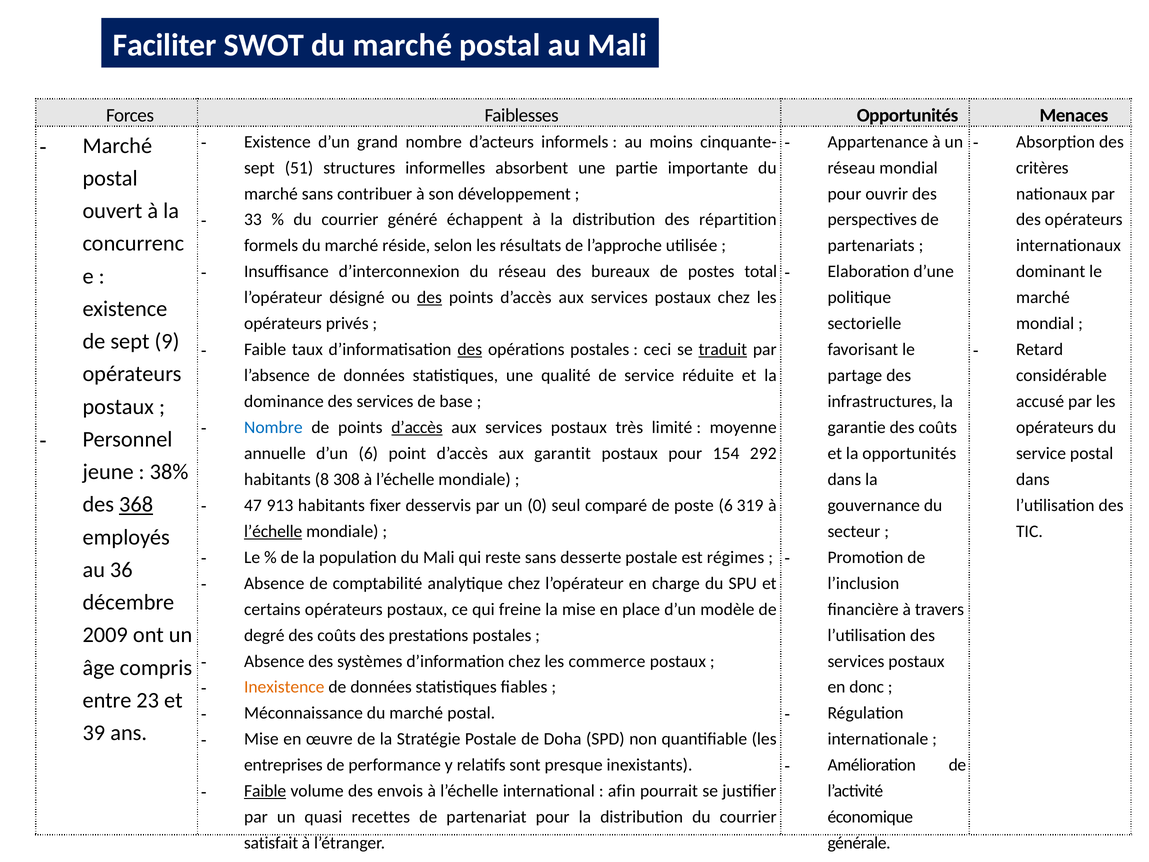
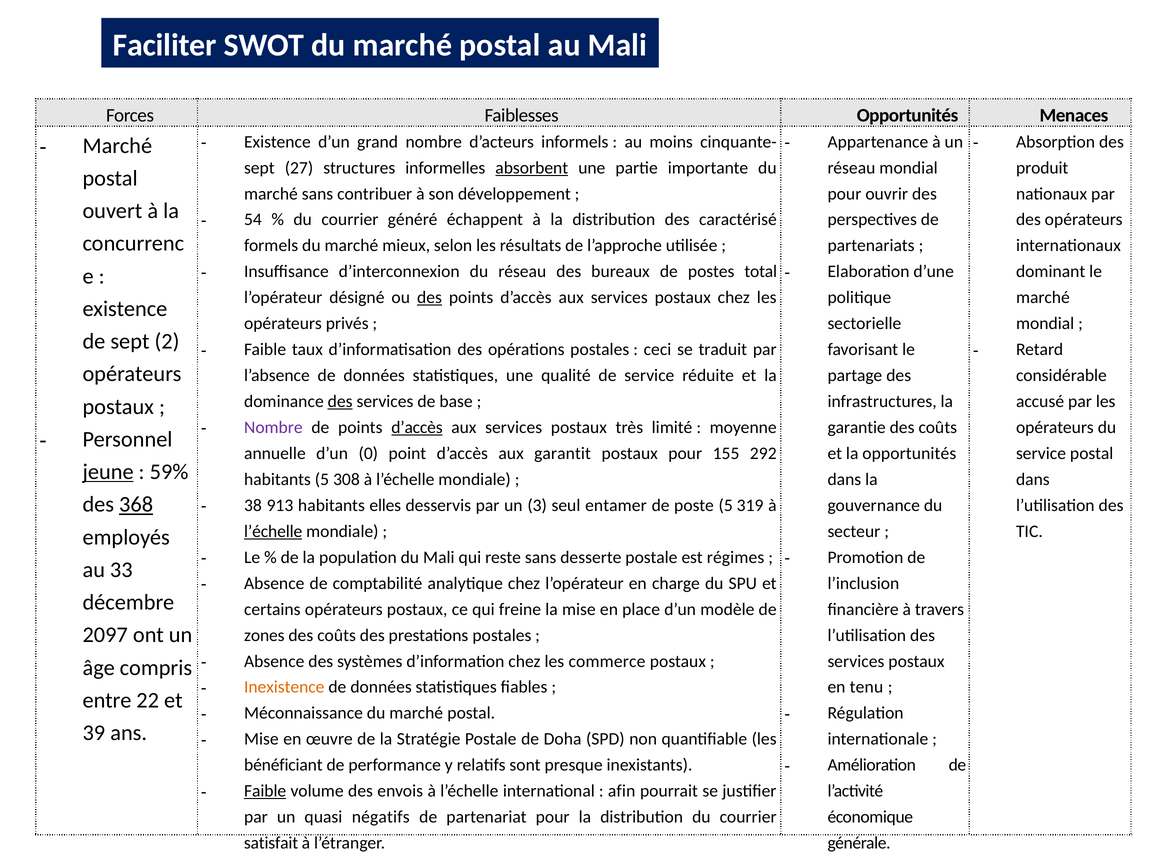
51: 51 -> 27 (299, 168)
absorbent underline: none -> present (532, 168)
critères: critères -> produit (1042, 168)
33: 33 -> 54 (253, 220)
répartition: répartition -> caractérisé (738, 220)
réside: réside -> mieux (406, 246)
9: 9 -> 2 (167, 341)
des underline: present -> none (470, 349)
traduit underline: present -> none (723, 349)
des underline: none -> present (340, 401)
Nombre colour: blue -> purple (273, 427)
d’un 6: 6 -> 0 (368, 453)
154: 154 -> 155 (726, 453)
jeune underline: none -> present (108, 472)
38%: 38% -> 59% (169, 472)
habitants 8: 8 -> 5 (322, 479)
47: 47 -> 38 (253, 505)
fixer: fixer -> elles (385, 505)
0: 0 -> 3 (537, 505)
comparé: comparé -> entamer (616, 505)
poste 6: 6 -> 5 (726, 505)
36: 36 -> 33 (121, 570)
2009: 2009 -> 2097 (105, 635)
degré: degré -> zones (264, 635)
donc: donc -> tenu (866, 687)
23: 23 -> 22 (148, 700)
entreprises: entreprises -> bénéficiant (283, 765)
recettes: recettes -> négatifs (381, 817)
